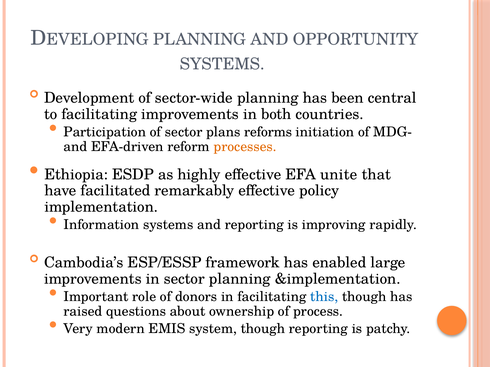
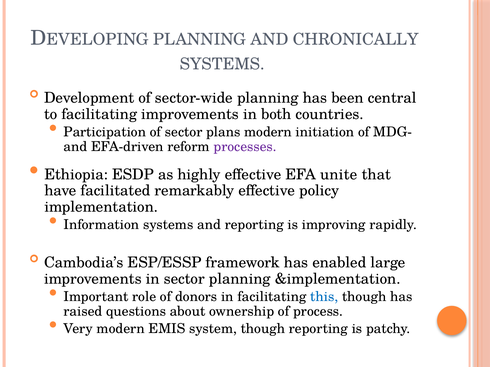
OPPORTUNITY: OPPORTUNITY -> CHRONICALLY (356, 40)
plans reforms: reforms -> modern (268, 132)
processes colour: orange -> purple (245, 147)
